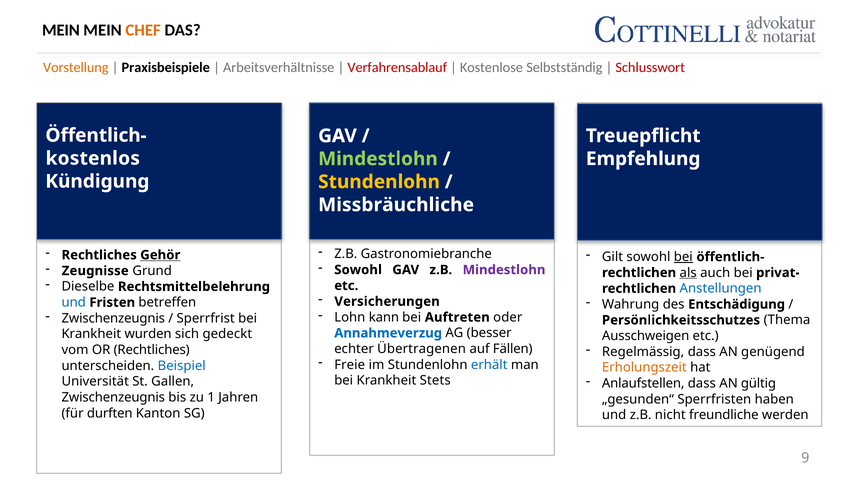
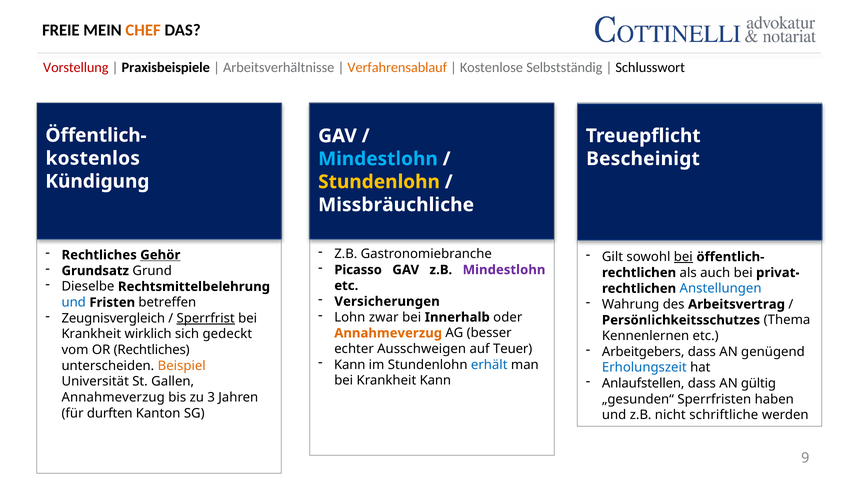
MEIN: MEIN -> FREIE (61, 30)
Vorstellung colour: orange -> red (76, 68)
Verfahrensablauf colour: red -> orange (397, 68)
Schlusswort colour: red -> black (650, 68)
Empfehlung: Empfehlung -> Bescheinigt (643, 159)
Mindestlohn colour: light green -> light blue (378, 159)
Sowohl: Sowohl -> Picasso (358, 269)
Zeugnisse: Zeugnisse -> Grundsatz (95, 270)
als underline: present -> none (688, 272)
Entschädigung: Entschädigung -> Arbeitsvertrag (737, 304)
kann: kann -> zwar (384, 317)
Auftreten: Auftreten -> Innerhalb (457, 317)
Zwischenzeugnis: Zwischenzeugnis -> Zeugnisvergleich (113, 318)
Sperrfrist underline: none -> present (206, 318)
wurden: wurden -> wirklich (148, 334)
Annahmeverzug colour: blue -> orange (388, 333)
Ausschweigen: Ausschweigen -> Kennenlernen (646, 335)
Regelmässig: Regelmässig -> Arbeitgebers (643, 351)
Übertragenen: Übertragenen -> Ausschweigen (422, 348)
Fällen: Fällen -> Teuer (513, 348)
Freie: Freie -> Kann (350, 364)
Beispiel colour: blue -> orange (182, 365)
Erholungszeit colour: orange -> blue (644, 367)
Krankheit Stets: Stets -> Kann (435, 380)
Zwischenzeugnis: Zwischenzeugnis -> Annahmeverzug (113, 397)
1: 1 -> 3 (211, 397)
freundliche: freundliche -> schriftliche (724, 414)
